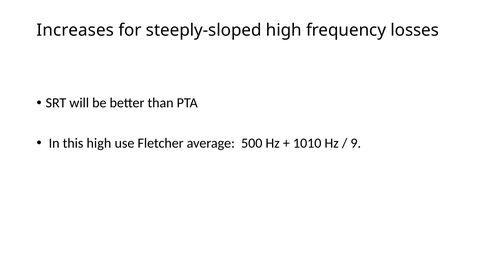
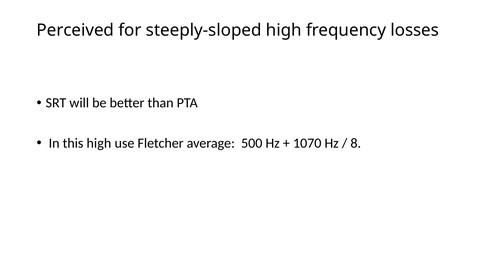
Increases: Increases -> Perceived (75, 30)
1010: 1010 -> 1070 (307, 143)
9: 9 -> 8 (356, 143)
